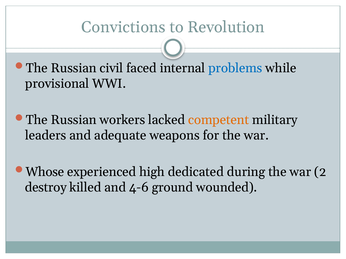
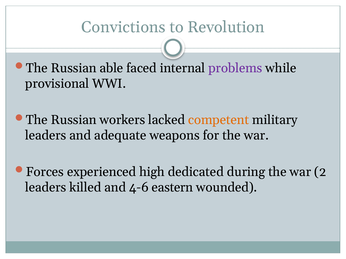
civil: civil -> able (111, 68)
problems colour: blue -> purple (235, 68)
Whose: Whose -> Forces (45, 172)
destroy: destroy -> leaders (46, 188)
ground: ground -> eastern (172, 188)
